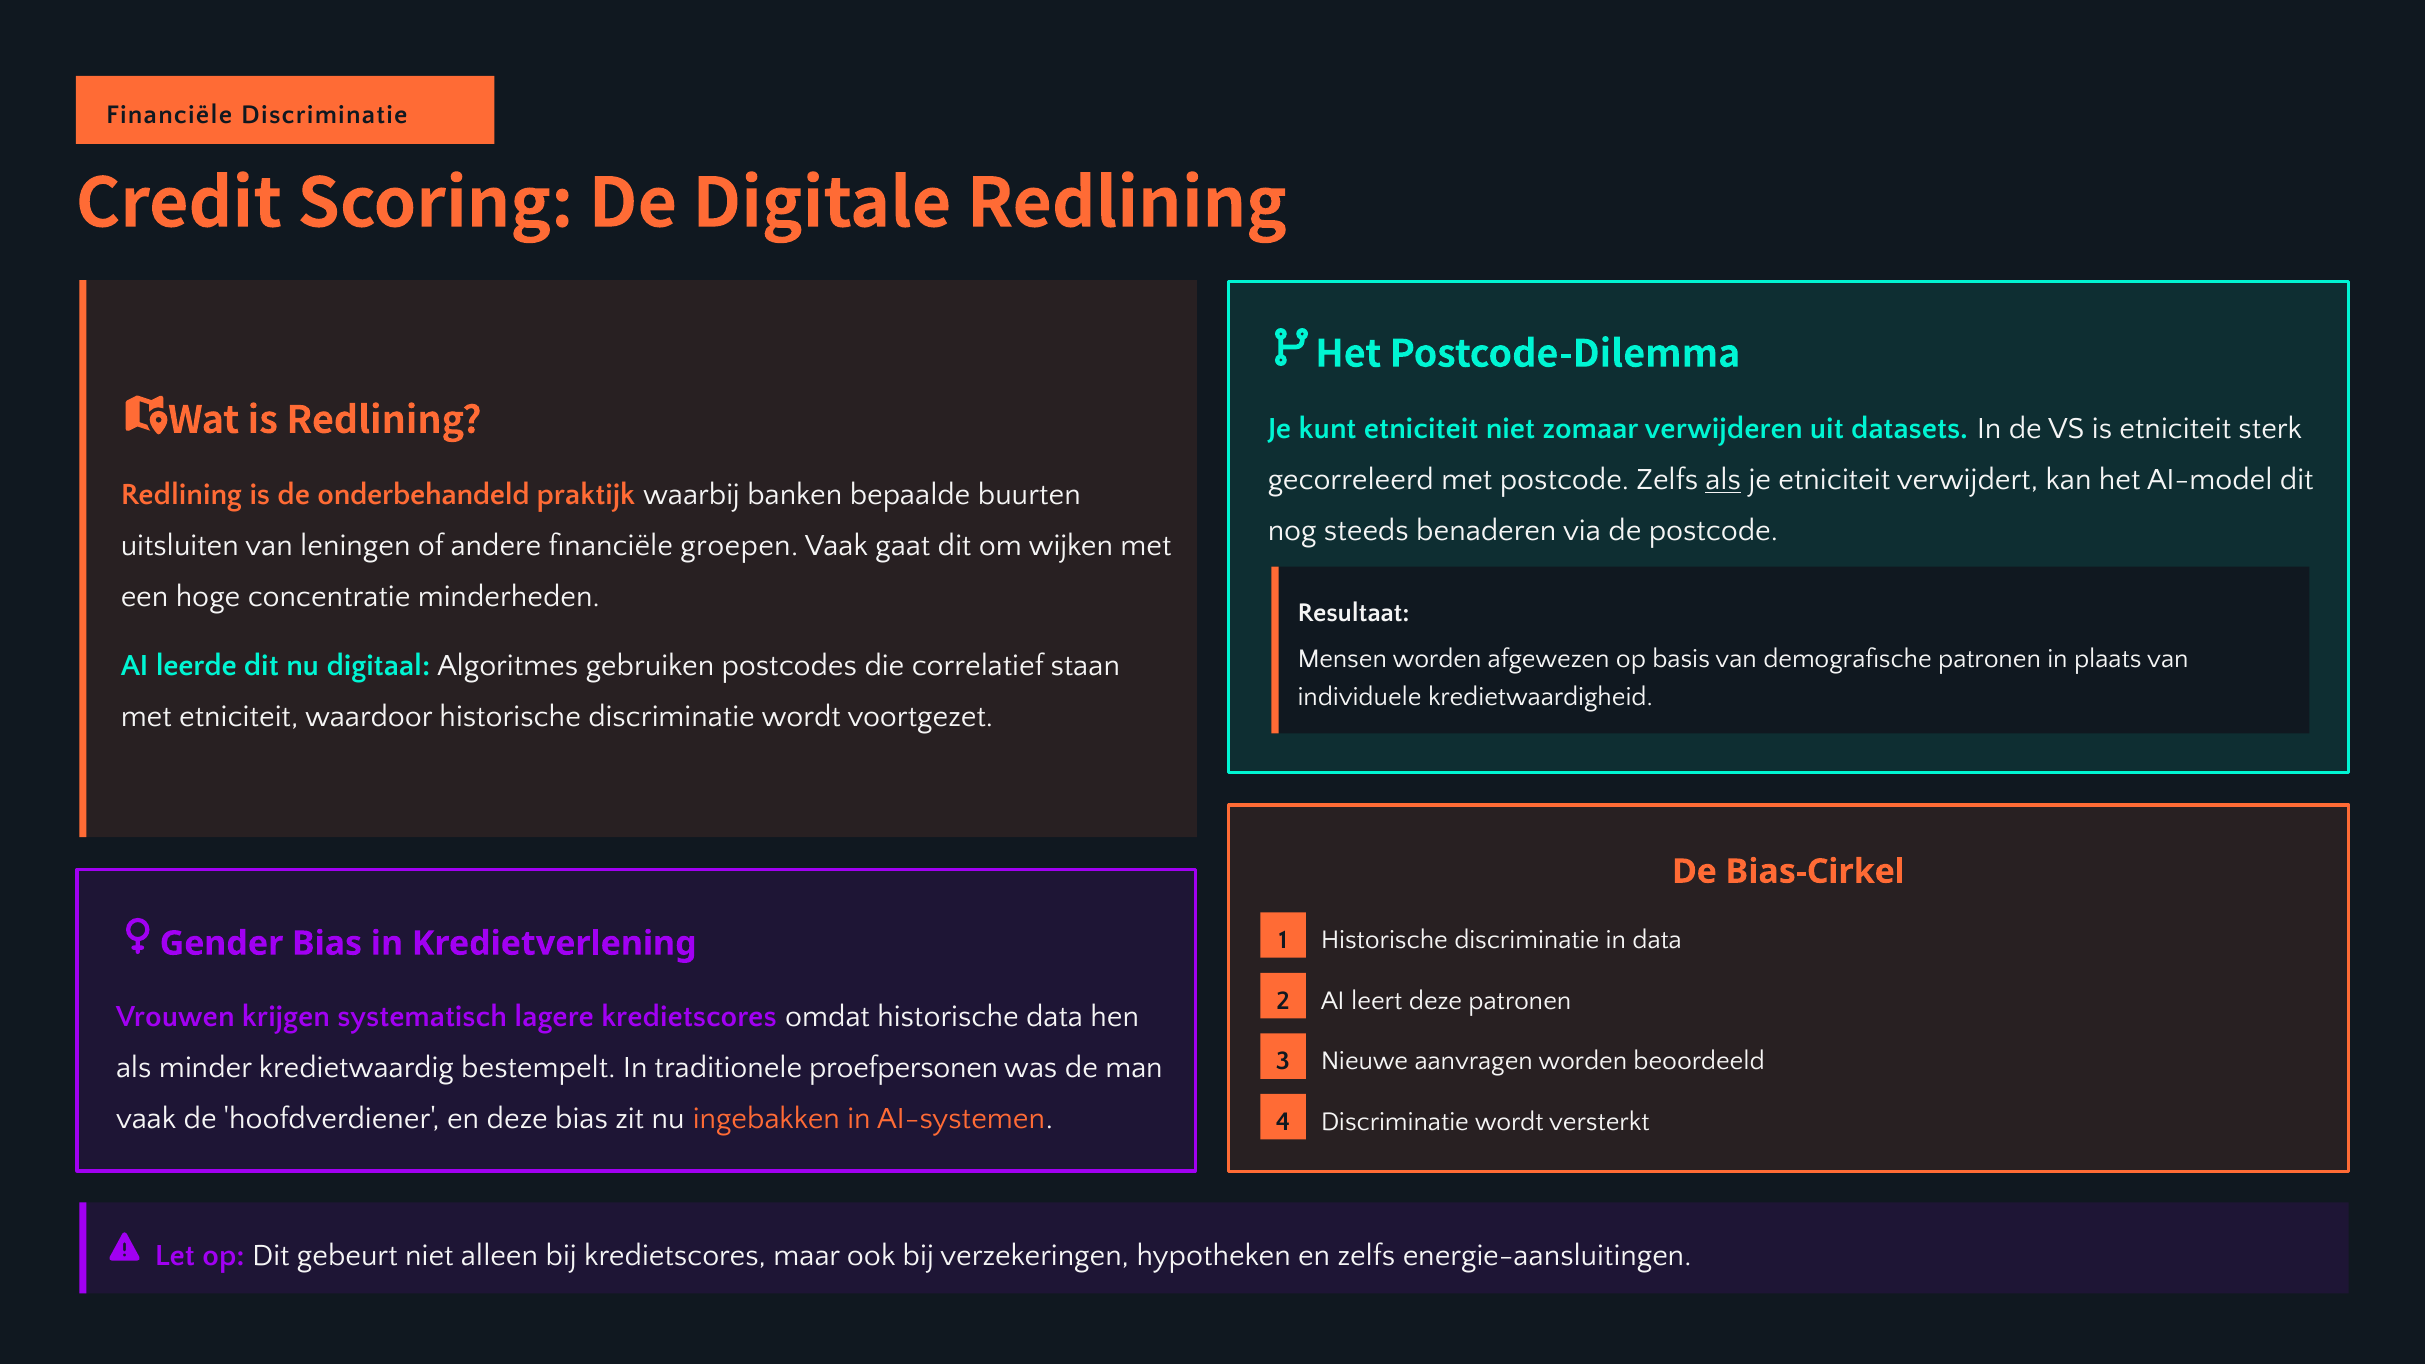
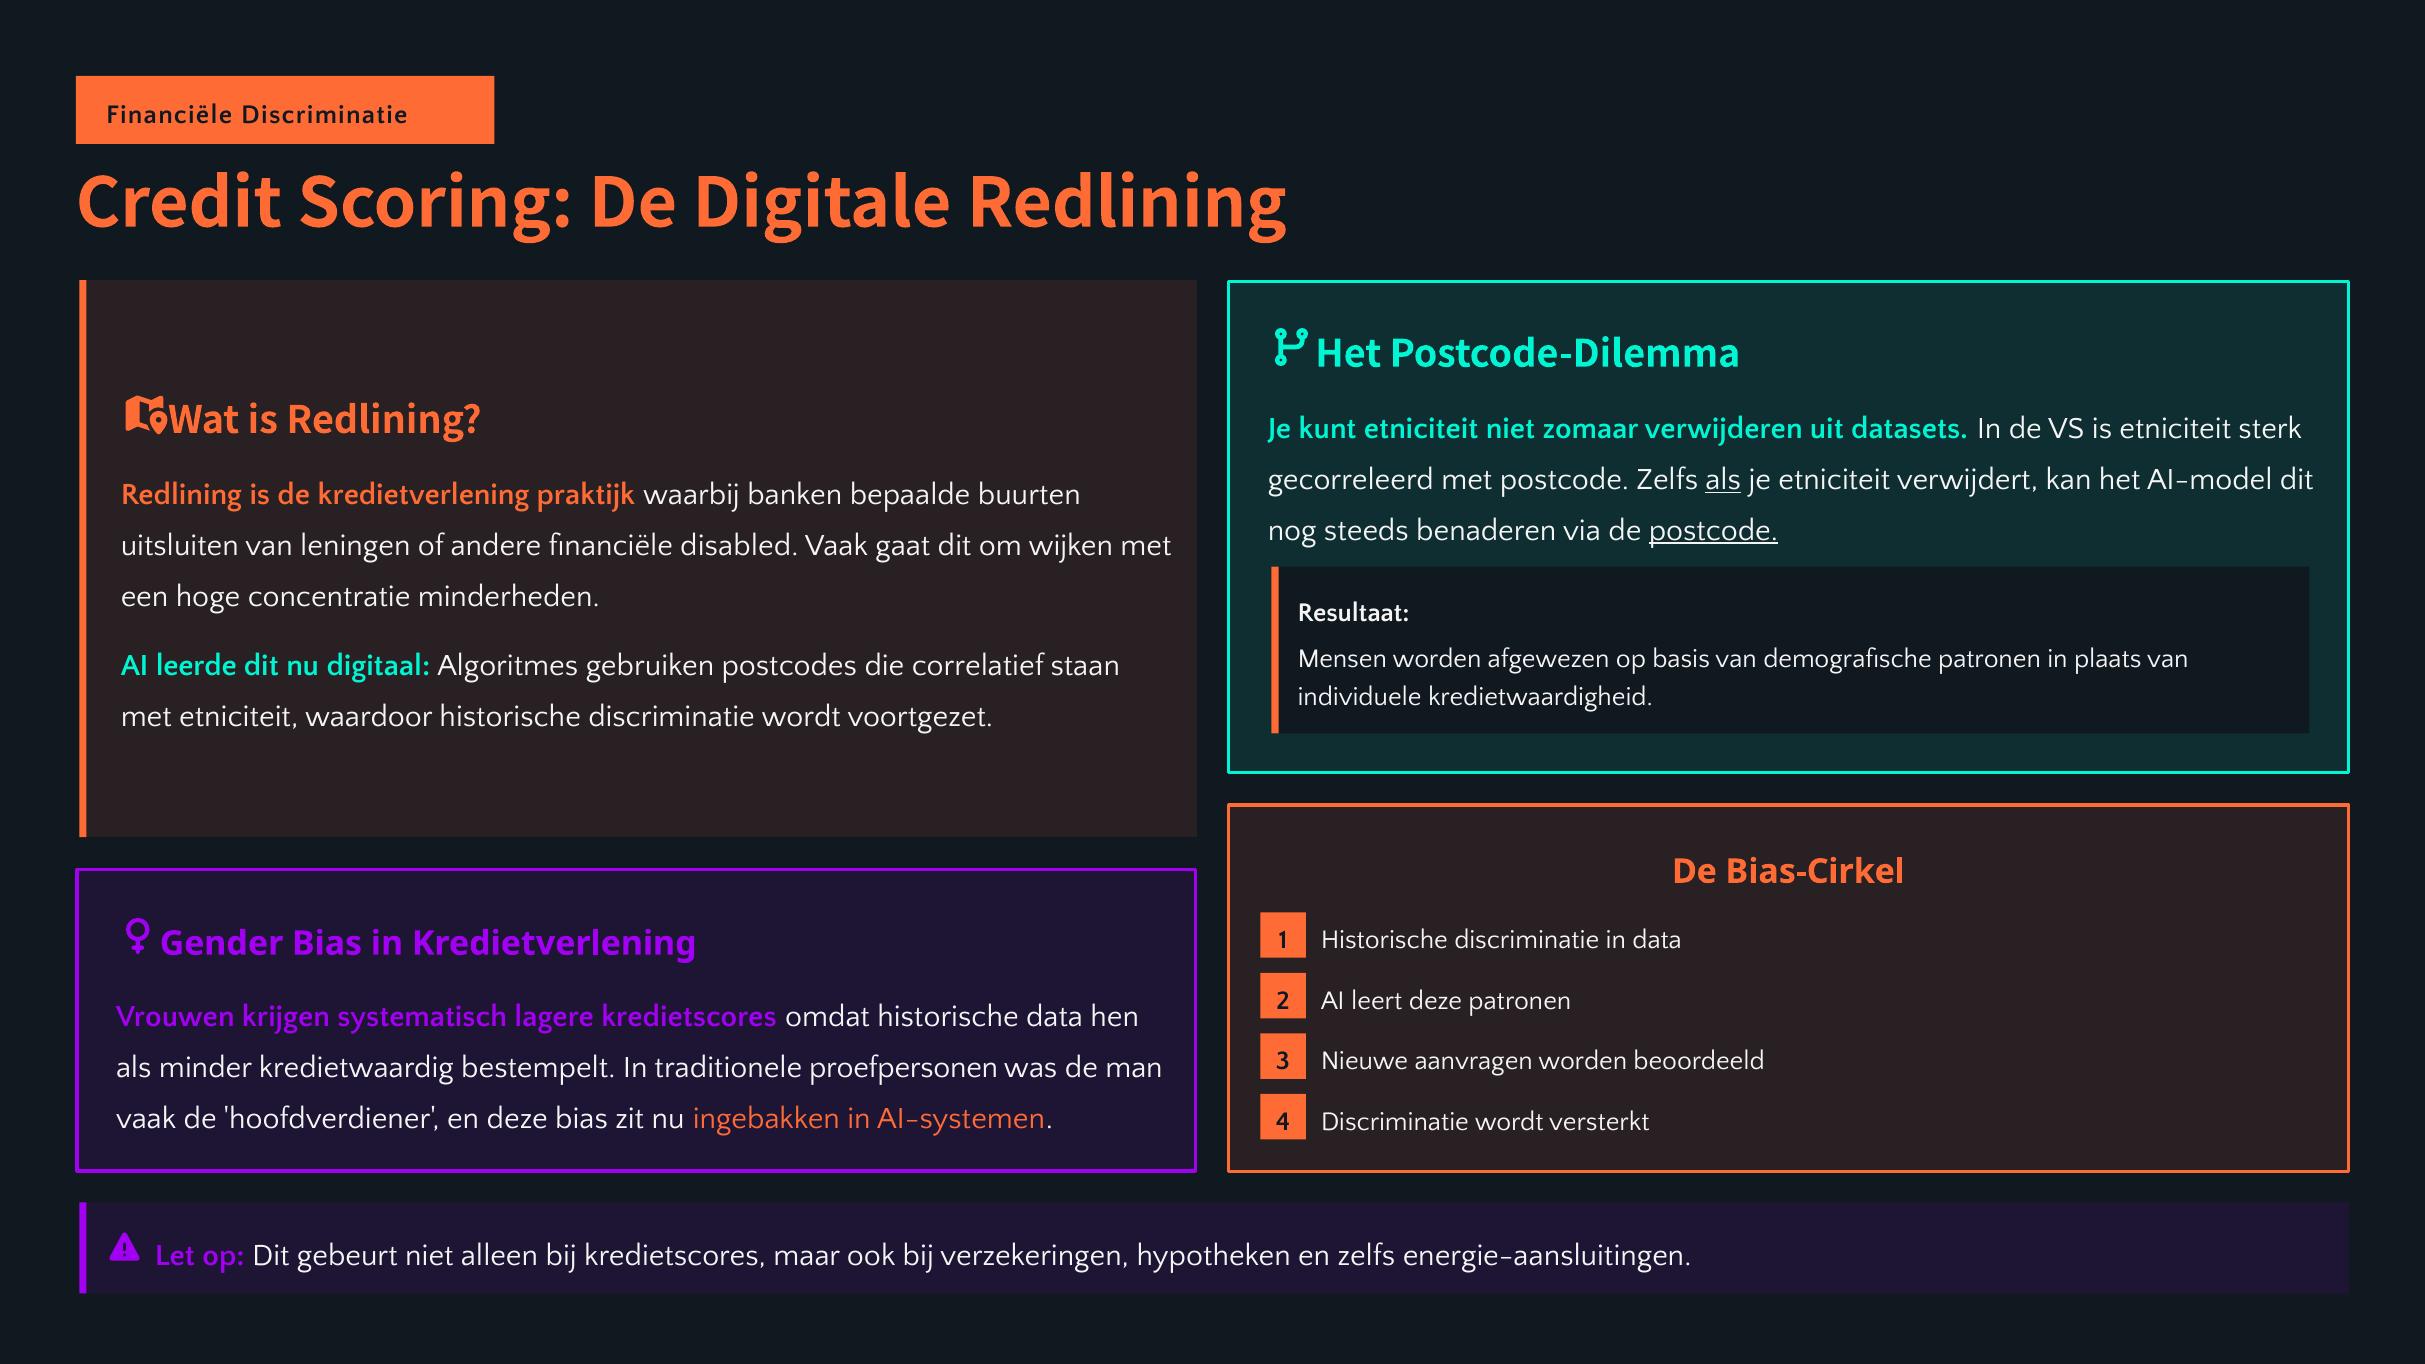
de onderbehandeld: onderbehandeld -> kredietverlening (424, 495)
postcode underline: none -> present (1713, 530)
groepen: groepen -> disabled (739, 546)
